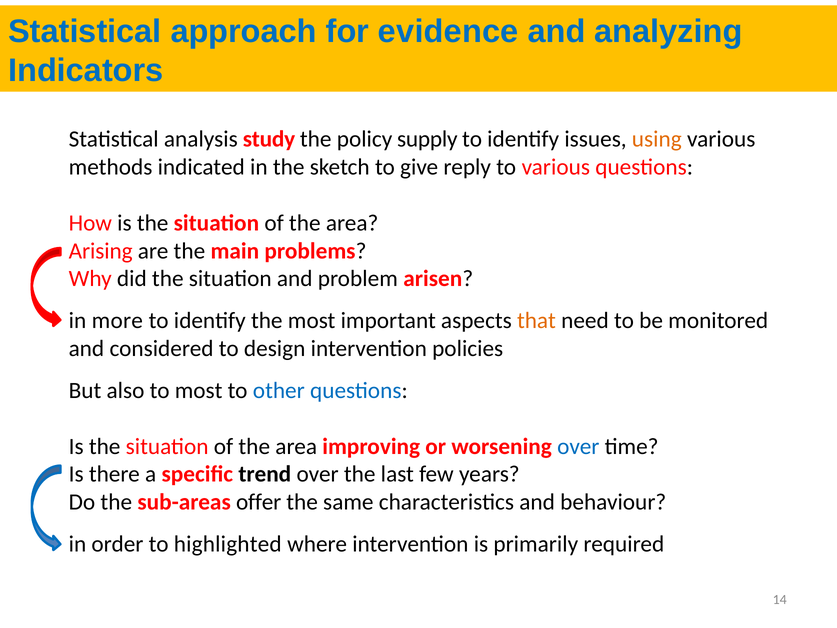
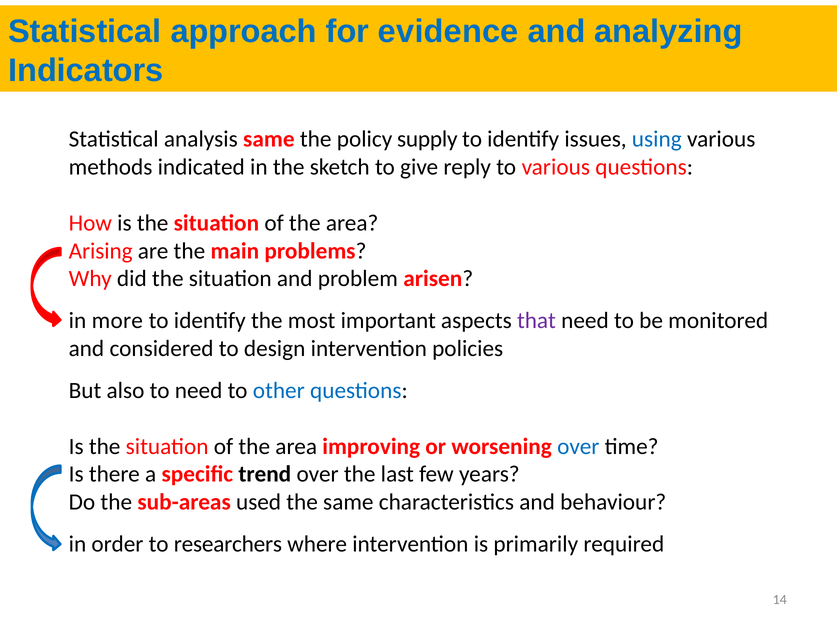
analysis study: study -> same (269, 139)
using colour: orange -> blue (657, 139)
that colour: orange -> purple (536, 321)
to most: most -> need (199, 390)
offer: offer -> used (259, 502)
highlighted: highlighted -> researchers (228, 544)
